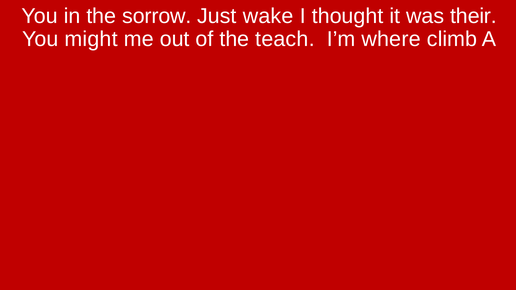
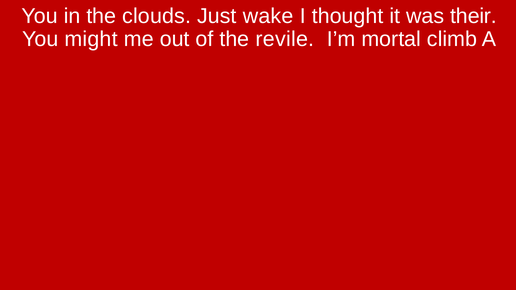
sorrow: sorrow -> clouds (157, 16)
teach: teach -> revile (285, 39)
where: where -> mortal (391, 39)
